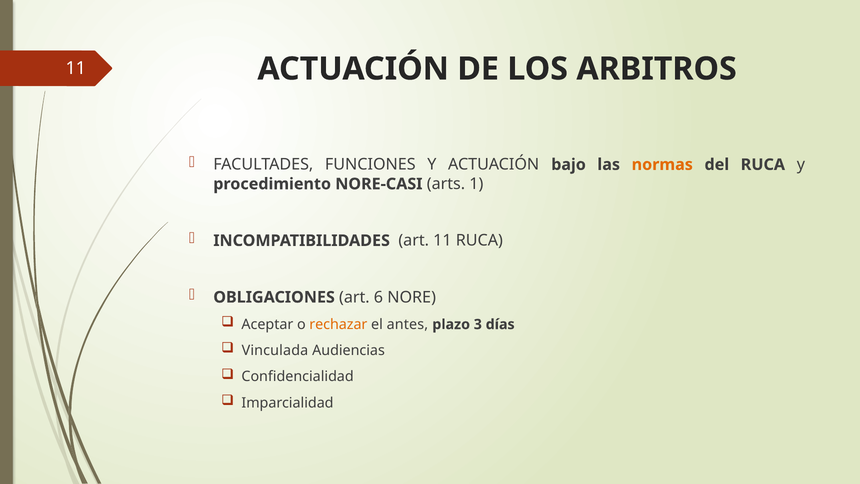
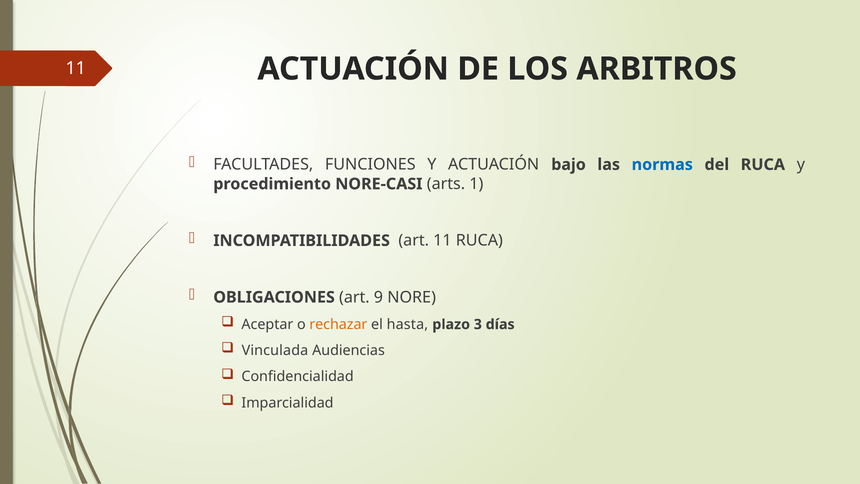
normas colour: orange -> blue (662, 165)
6: 6 -> 9 (378, 297)
antes: antes -> hasta (407, 324)
